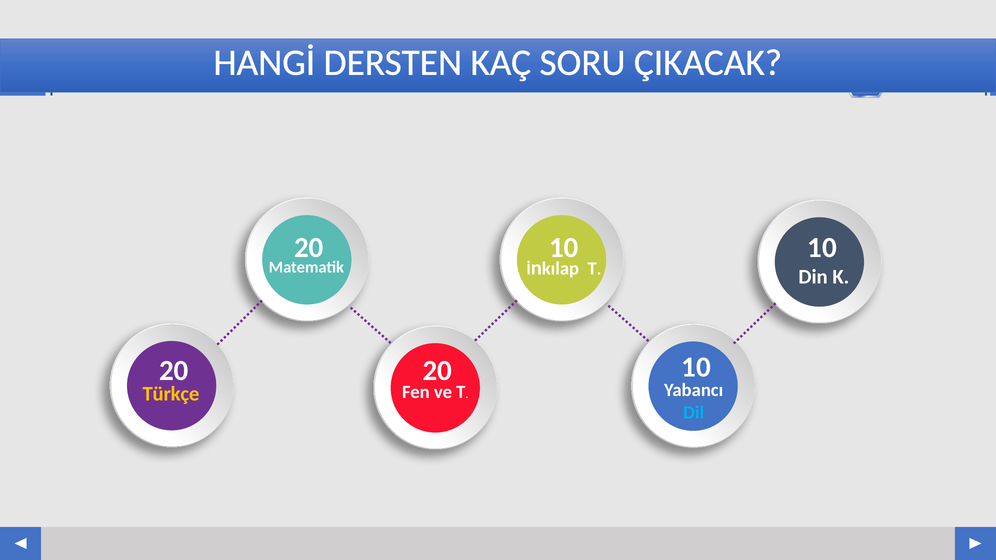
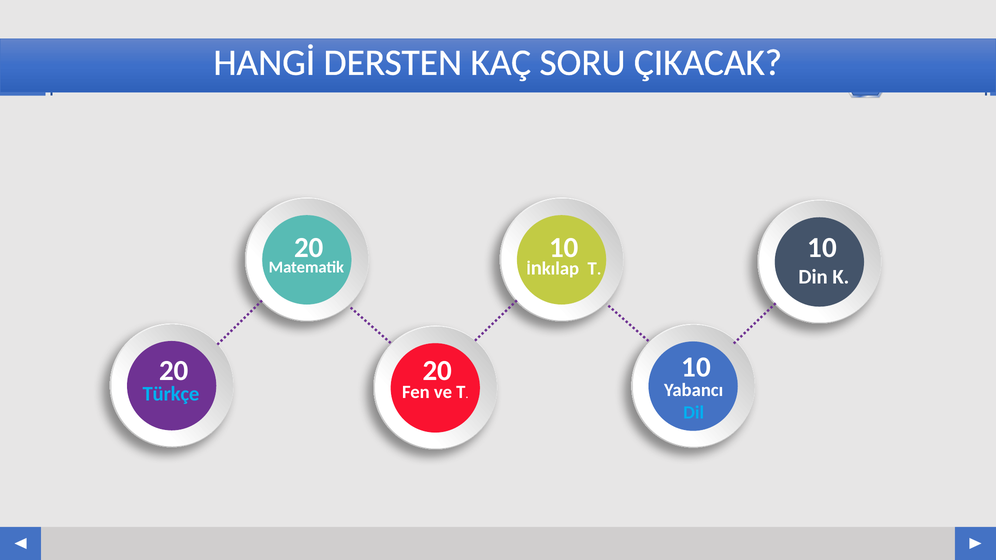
Türkçe colour: yellow -> light blue (171, 394)
